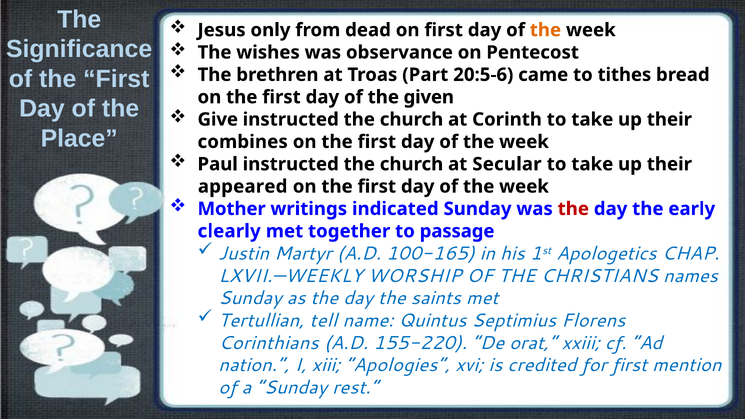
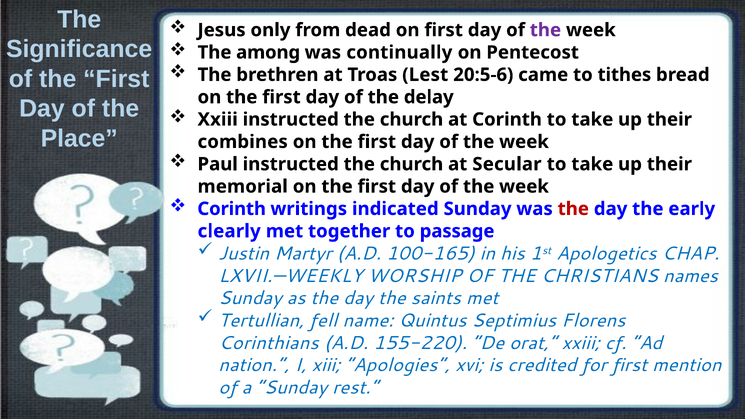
the colour: orange -> purple (545, 30)
wishes: wishes -> among (268, 52)
observance: observance -> continually (399, 52)
Part: Part -> Lest (425, 75)
given: given -> delay (429, 97)
Give: Give -> Xxiii (218, 119)
appeared: appeared -> memorial (243, 187)
Mother: Mother -> Corinth (232, 209)
tell: tell -> fell (323, 321)
